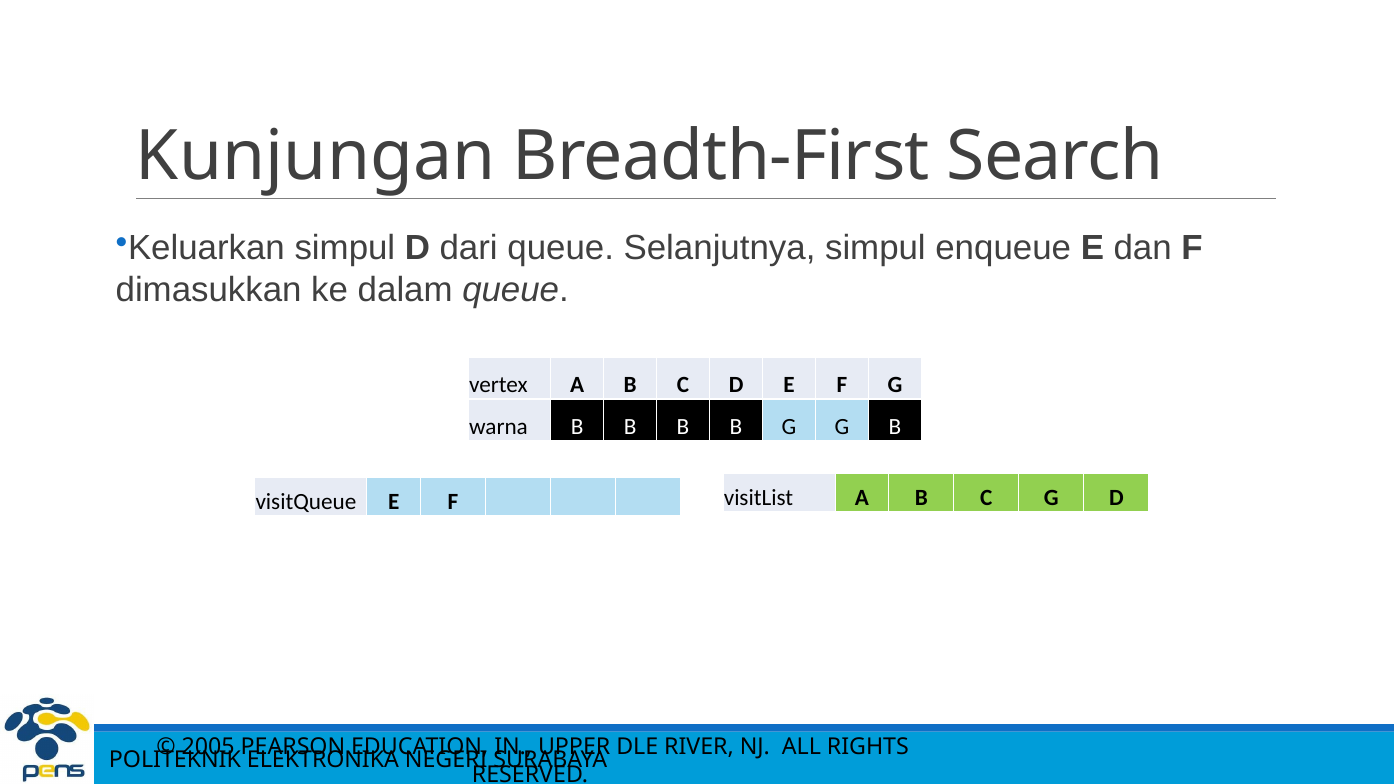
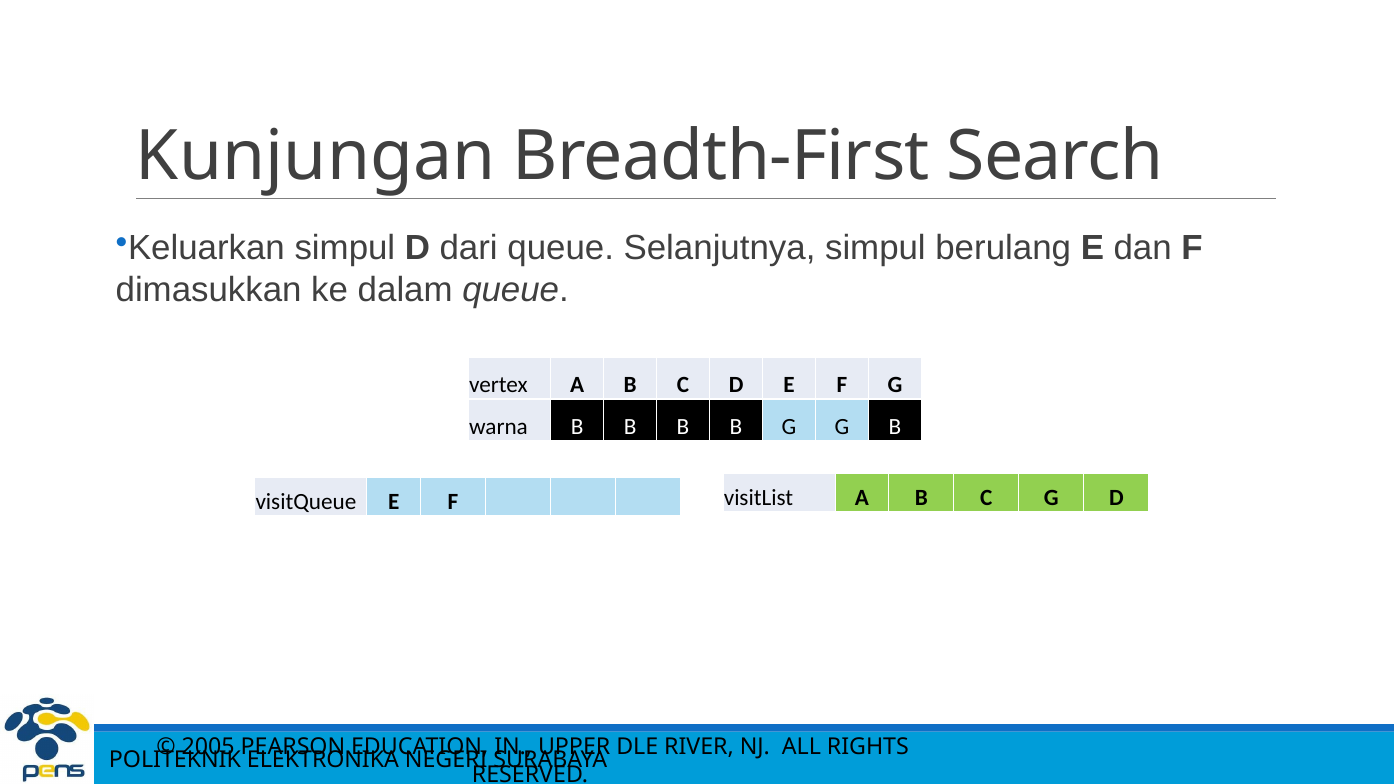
enqueue: enqueue -> berulang (1003, 248)
